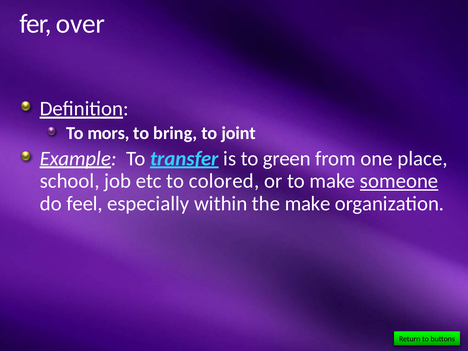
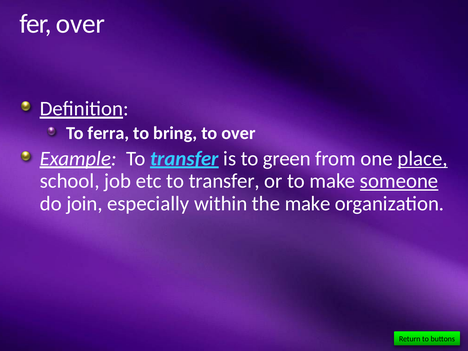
mors: mors -> ferra (108, 133)
to joint: joint -> over (238, 133)
place underline: none -> present (423, 159)
etc to colored: colored -> transfer (224, 181)
feel: feel -> join (84, 203)
